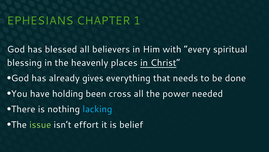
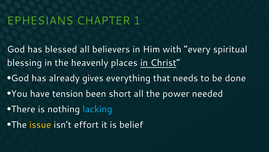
holding: holding -> tension (68, 93)
cross: cross -> short (120, 93)
issue colour: light green -> yellow (40, 124)
